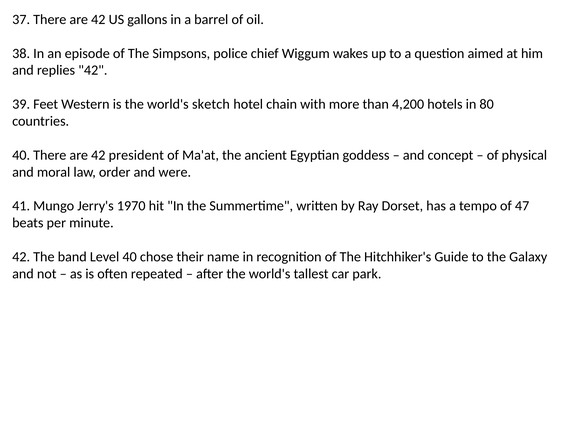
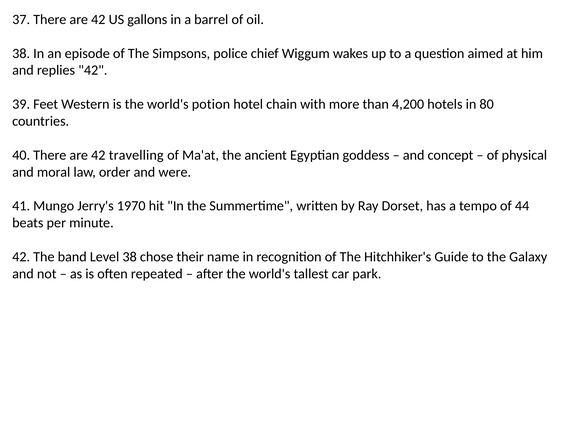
sketch: sketch -> potion (211, 104)
president: president -> travelling (136, 155)
47: 47 -> 44 (522, 206)
Level 40: 40 -> 38 (130, 257)
